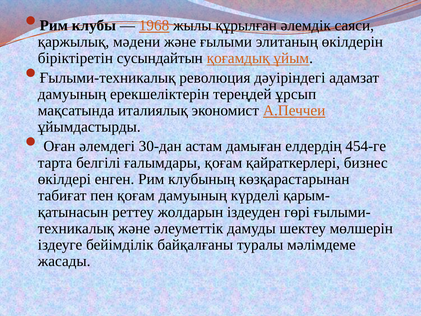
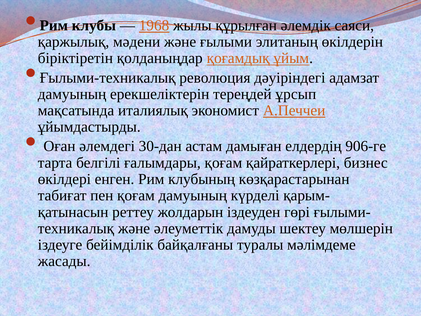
сусындайтын: сусындайтын -> қолданыңдар (160, 58)
454-ге: 454-ге -> 906-ге (366, 146)
